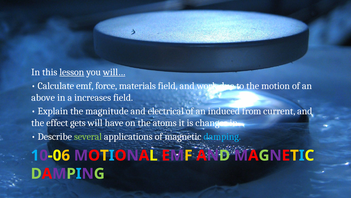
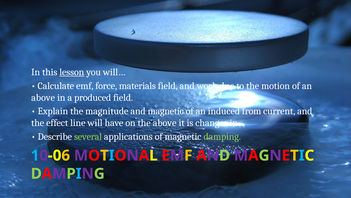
will… underline: present -> none (114, 72)
increases: increases -> produced (93, 97)
magnitude and electrical: electrical -> magnetic (166, 111)
gets: gets -> line (78, 123)
the atoms: atoms -> above (165, 123)
damping colour: light blue -> light green (222, 136)
